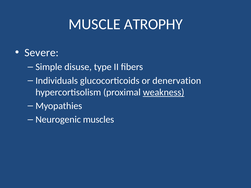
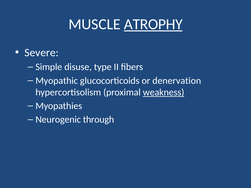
ATROPHY underline: none -> present (153, 24)
Individuals: Individuals -> Myopathic (57, 81)
muscles: muscles -> through (98, 120)
